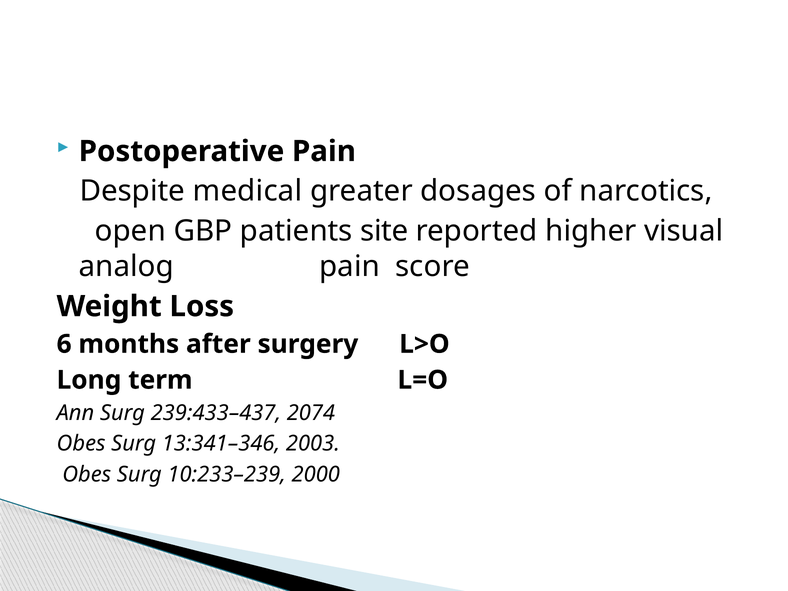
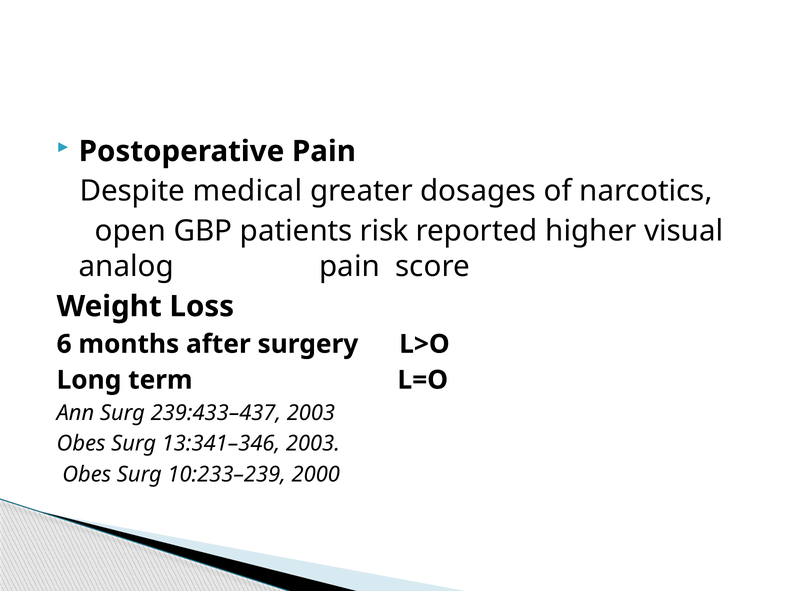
site: site -> risk (384, 231)
239:433–437 2074: 2074 -> 2003 (311, 413)
